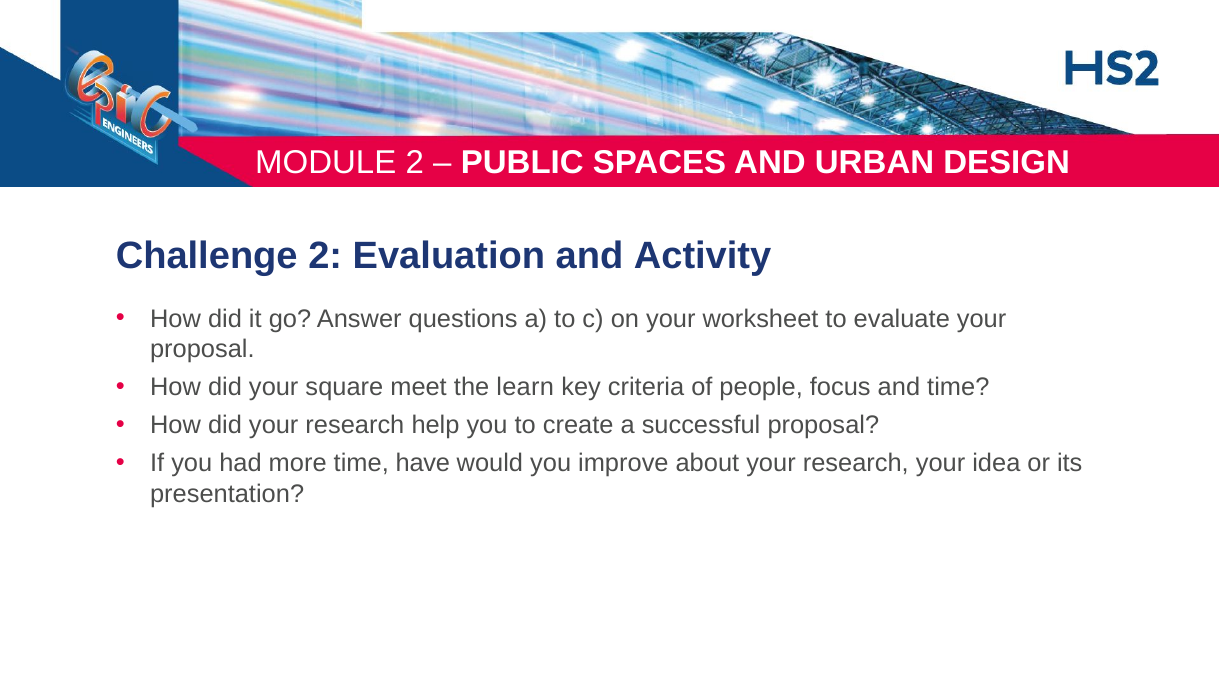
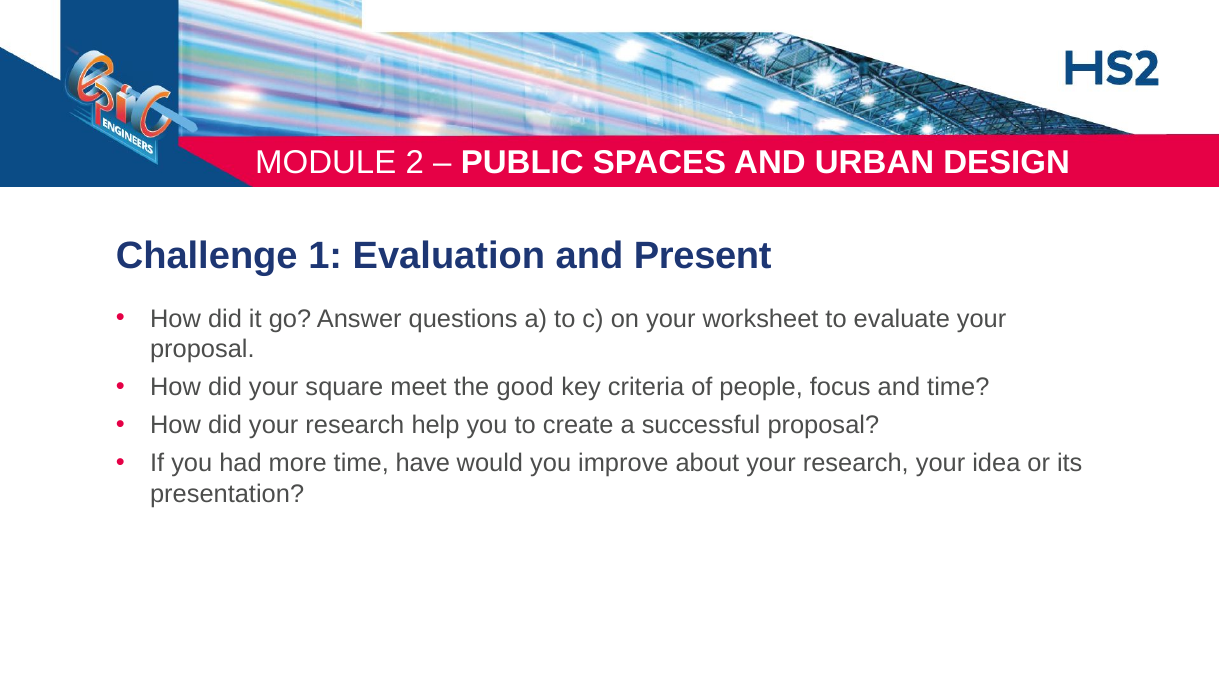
Challenge 2: 2 -> 1 (325, 256)
Activity: Activity -> Present (703, 256)
learn: learn -> good (525, 388)
